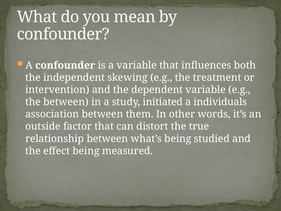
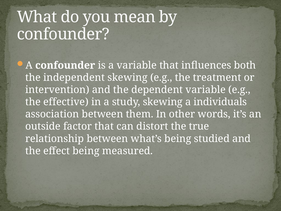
the between: between -> effective (66, 102)
study initiated: initiated -> skewing (163, 102)
